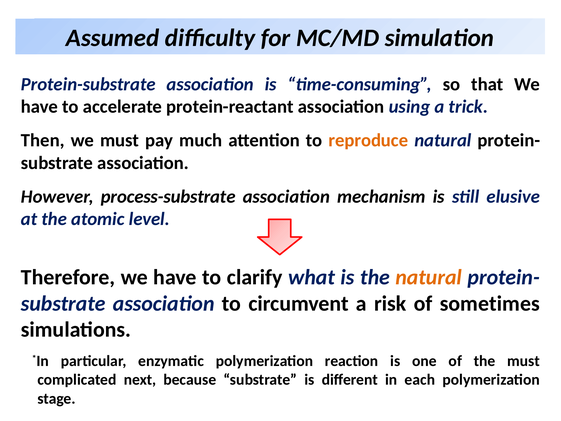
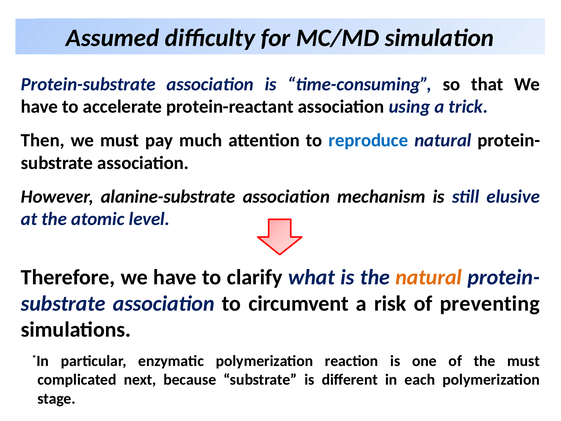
reproduce colour: orange -> blue (368, 140)
process-substrate: process-substrate -> alanine-substrate (168, 196)
sometimes: sometimes -> preventing (490, 303)
